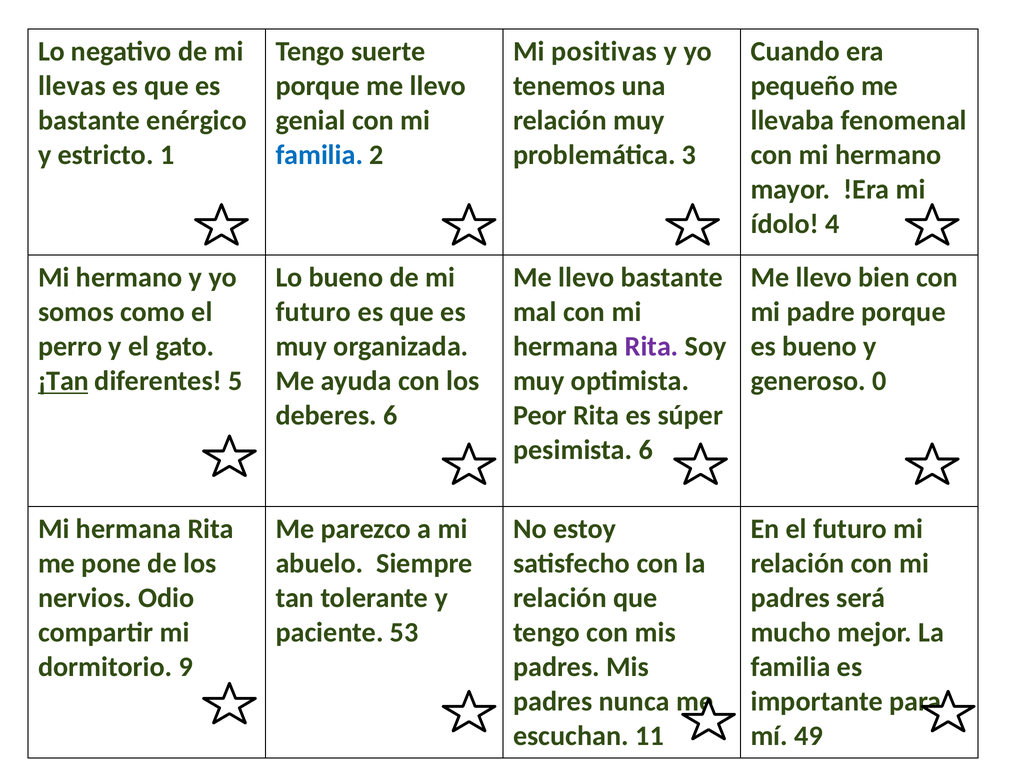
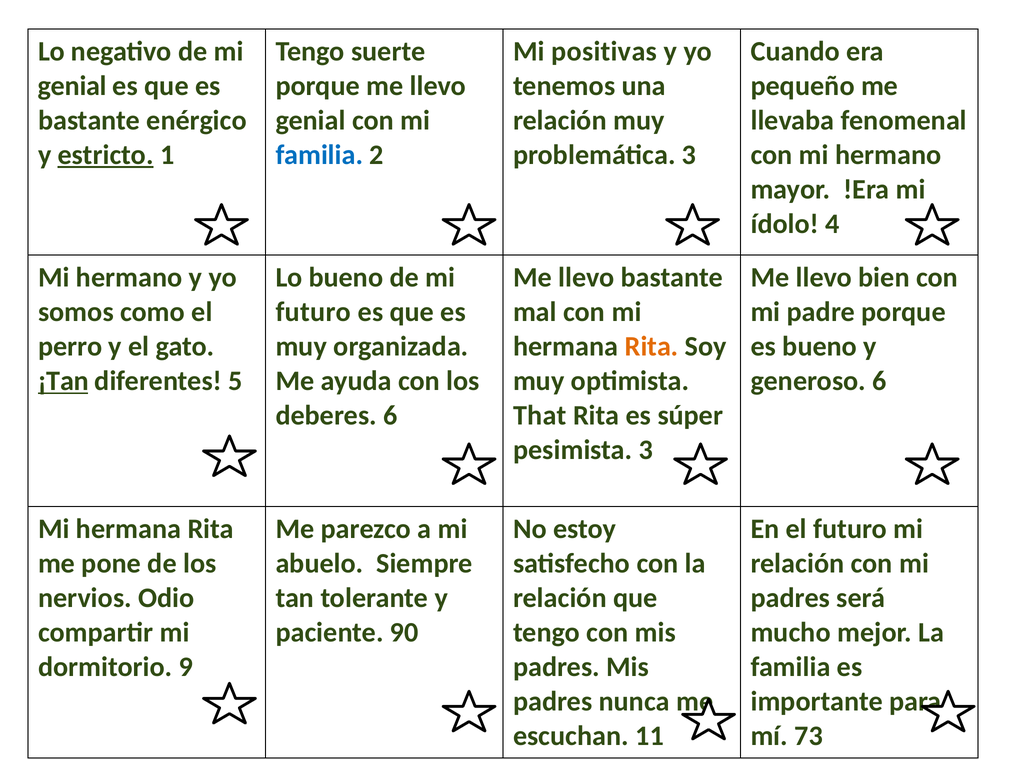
llevas: llevas -> genial (72, 86)
estricto underline: none -> present (106, 155)
Rita colour: purple -> orange (652, 347)
generoso 0: 0 -> 6 (880, 381)
Peor: Peor -> That (540, 416)
pesimista 6: 6 -> 3 (646, 450)
53: 53 -> 90 (404, 633)
49: 49 -> 73 (809, 736)
